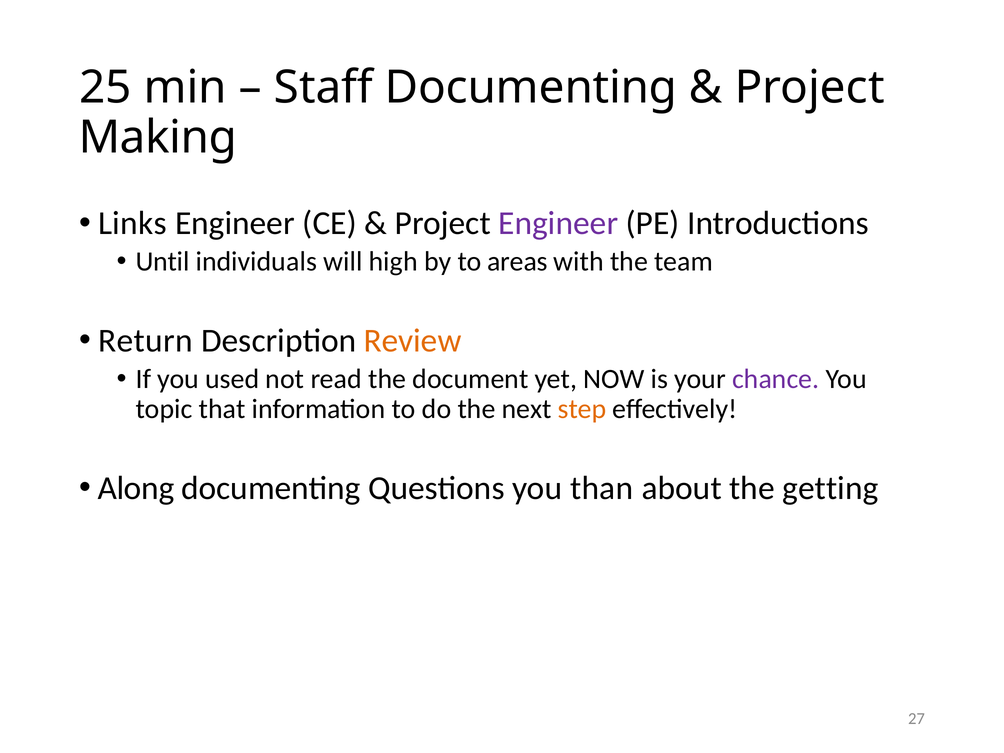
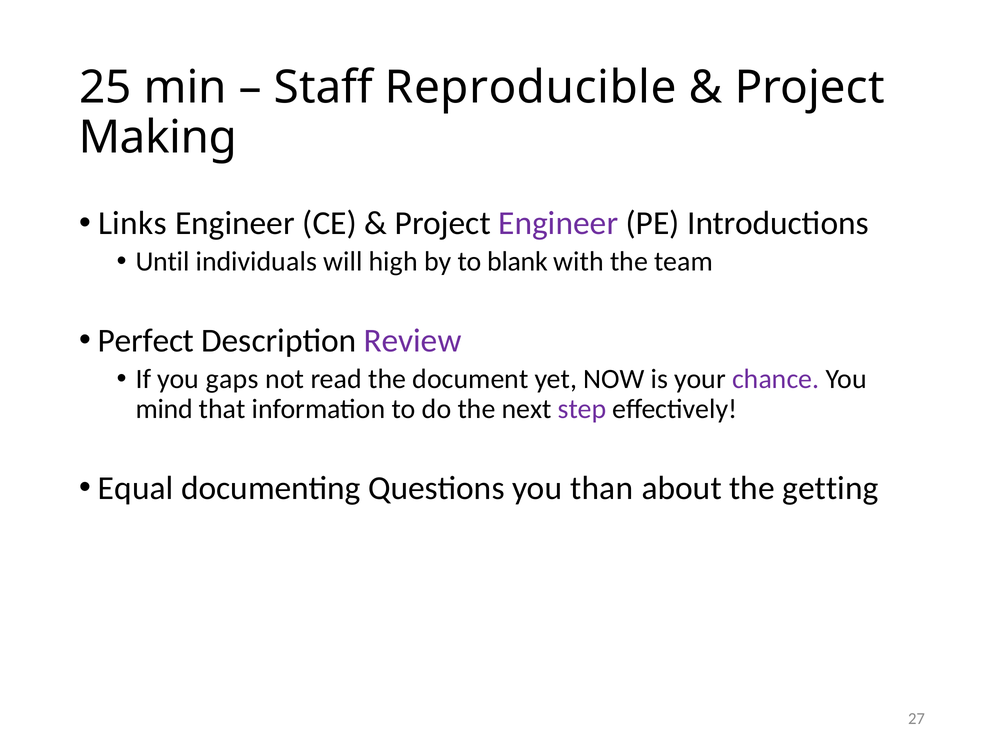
Staff Documenting: Documenting -> Reproducible (531, 88)
areas: areas -> blank (517, 262)
Return: Return -> Perfect (146, 341)
Review colour: orange -> purple (413, 341)
used: used -> gaps (232, 379)
topic: topic -> mind (164, 409)
step colour: orange -> purple (582, 409)
Along: Along -> Equal (136, 488)
